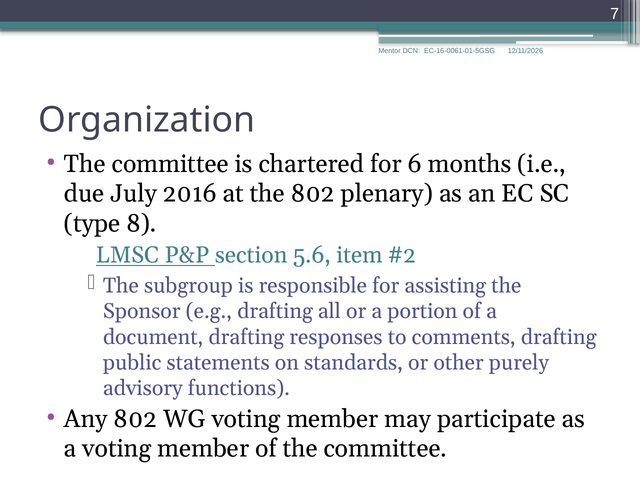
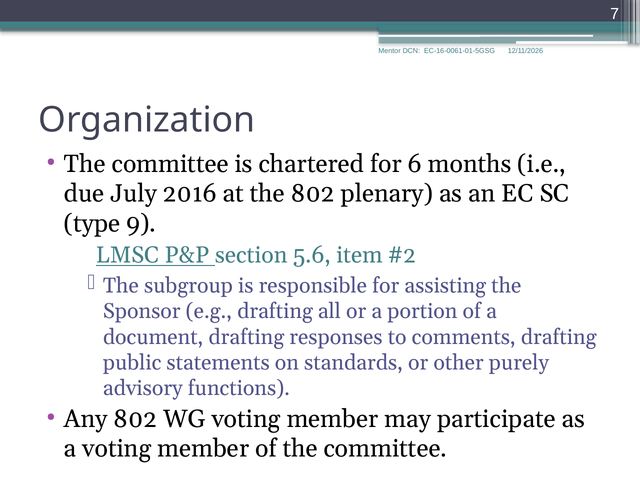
8: 8 -> 9 (141, 224)
